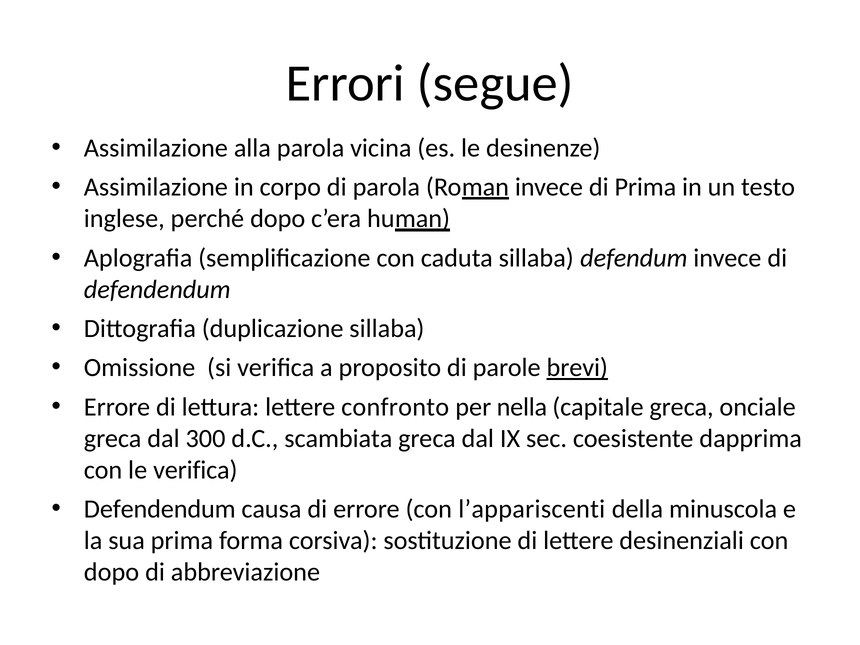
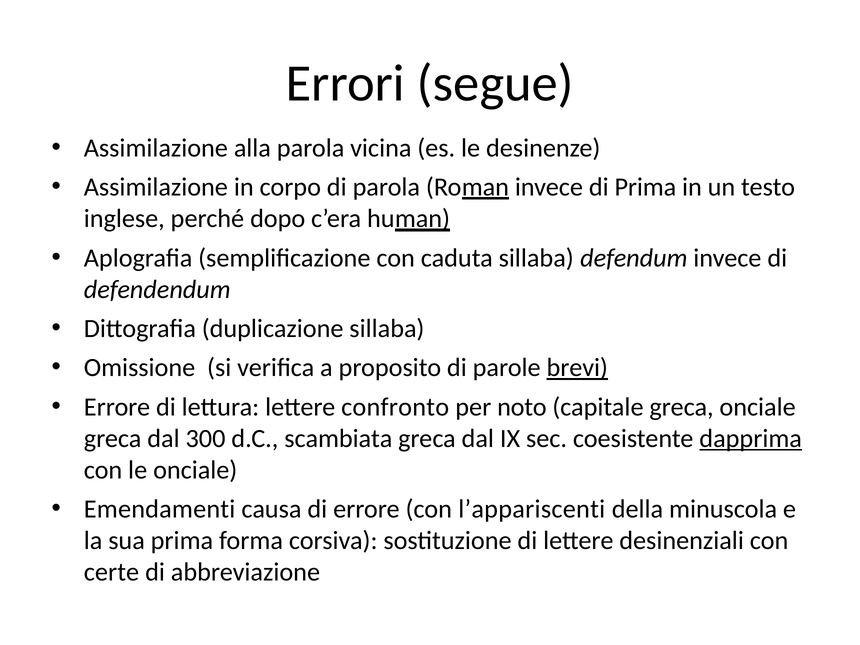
nella: nella -> noto (522, 407)
dapprima underline: none -> present (751, 438)
le verifica: verifica -> onciale (195, 470)
Defendendum: Defendendum -> Emendamenti (160, 509)
dopo: dopo -> certe (112, 572)
